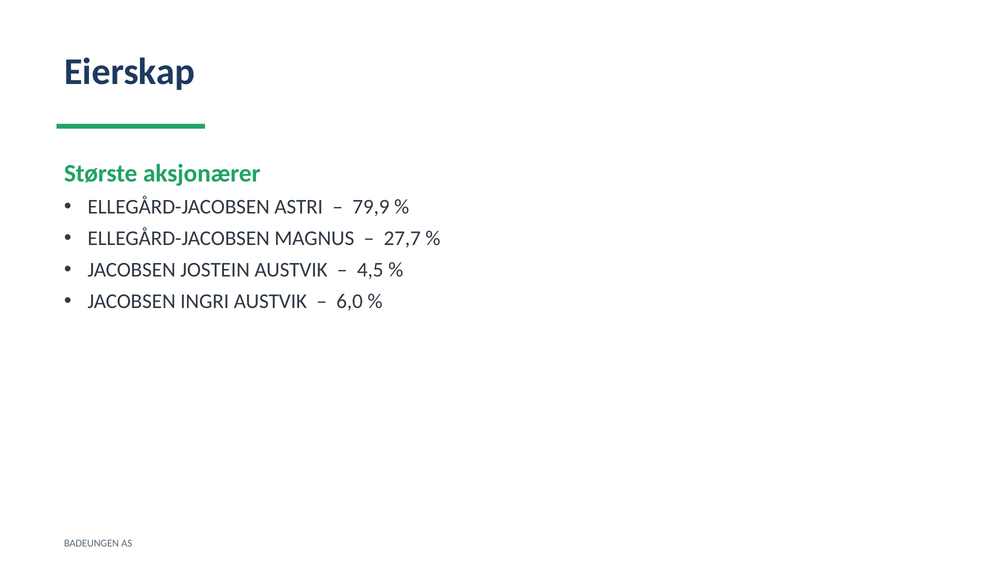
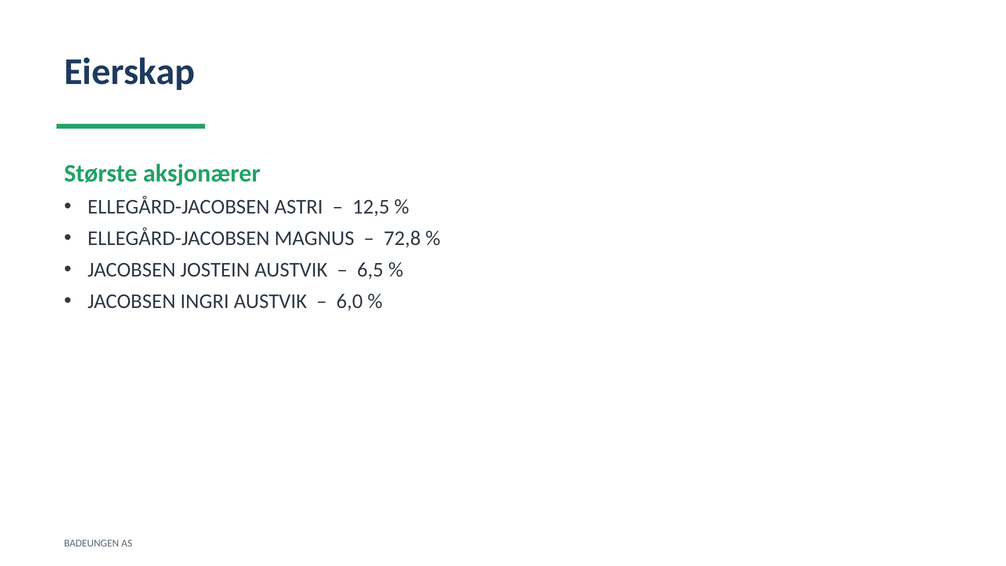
79,9: 79,9 -> 12,5 (371, 207)
27,7: 27,7 -> 72,8 (402, 238)
4,5: 4,5 -> 6,5 (370, 270)
